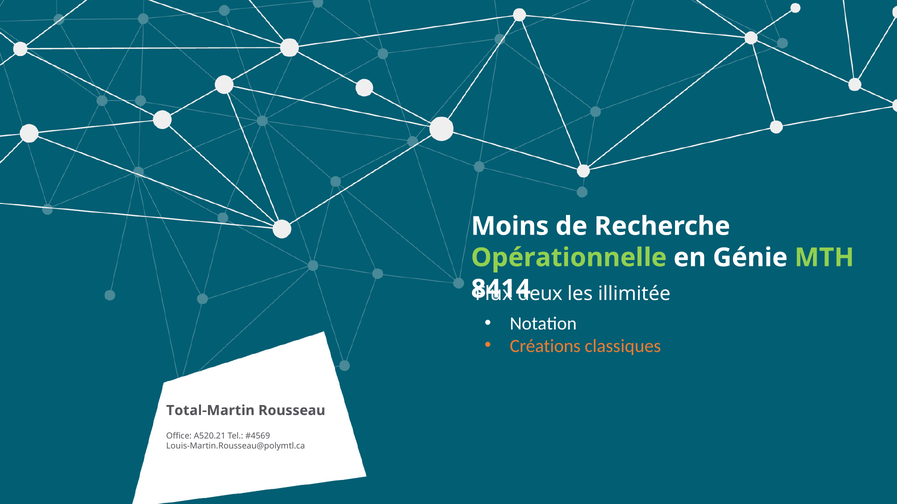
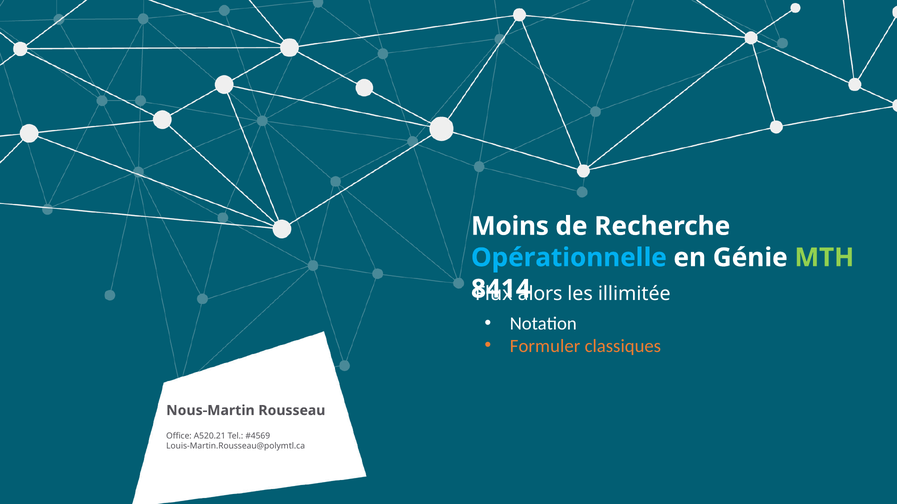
Opérationnelle colour: light green -> light blue (569, 258)
deux: deux -> alors (540, 294)
Créations: Créations -> Formuler (545, 346)
Total-Martin: Total-Martin -> Nous-Martin (210, 411)
